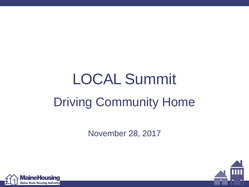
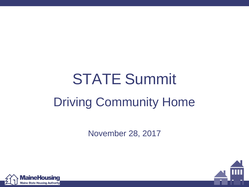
LOCAL: LOCAL -> STATE (97, 79)
